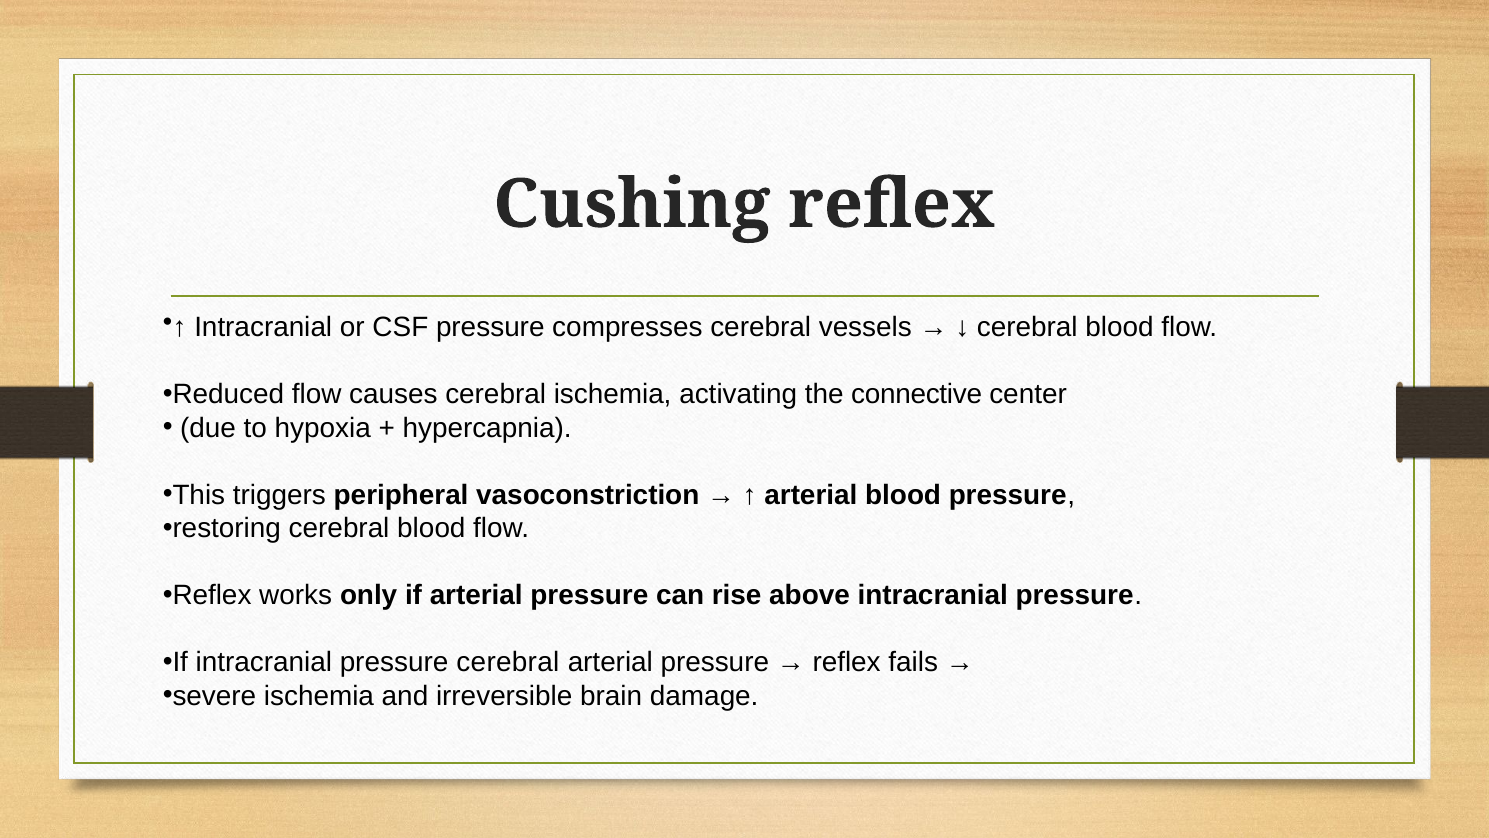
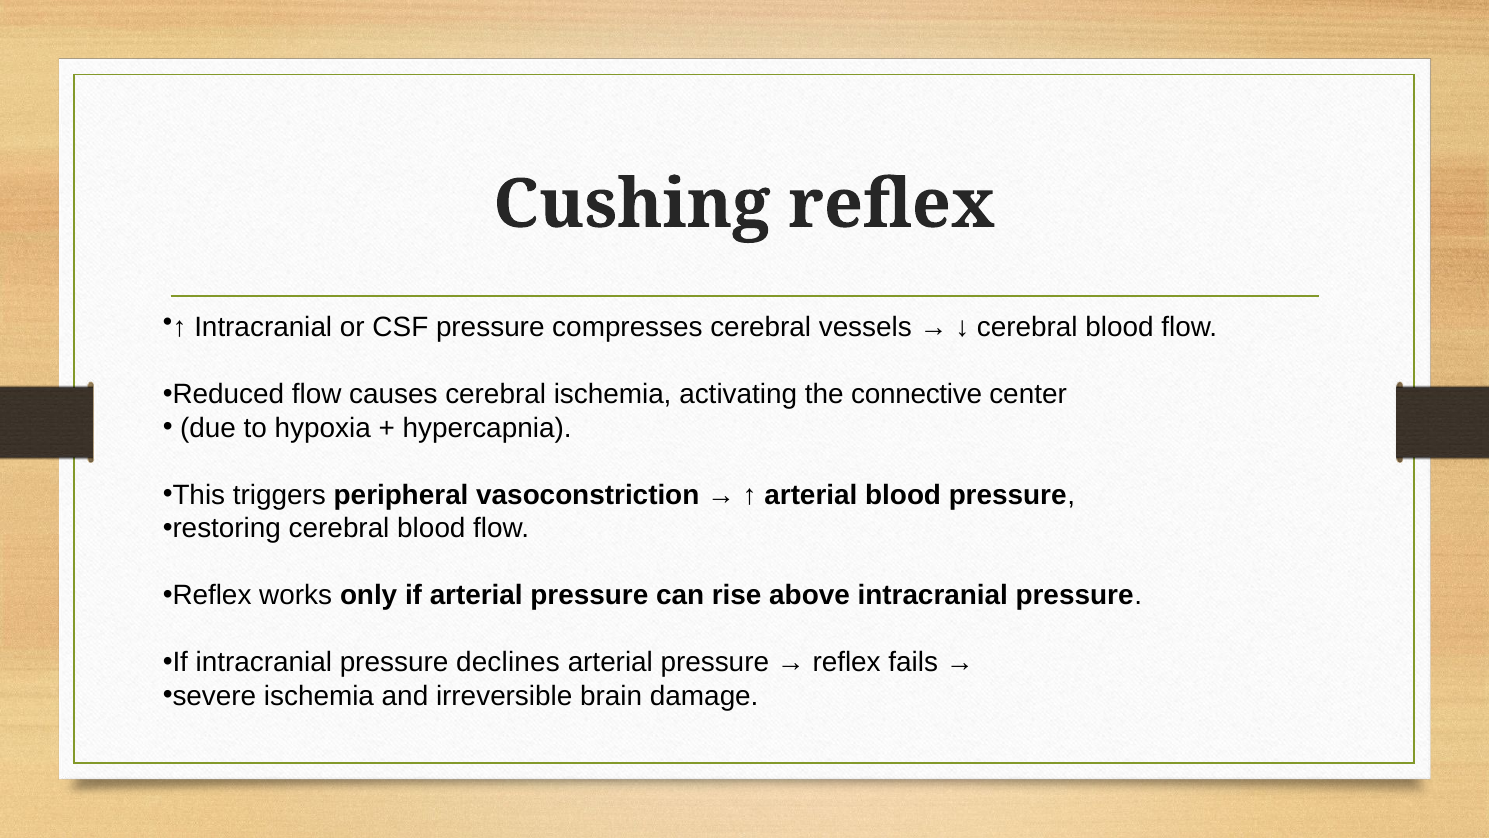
pressure cerebral: cerebral -> declines (508, 662)
